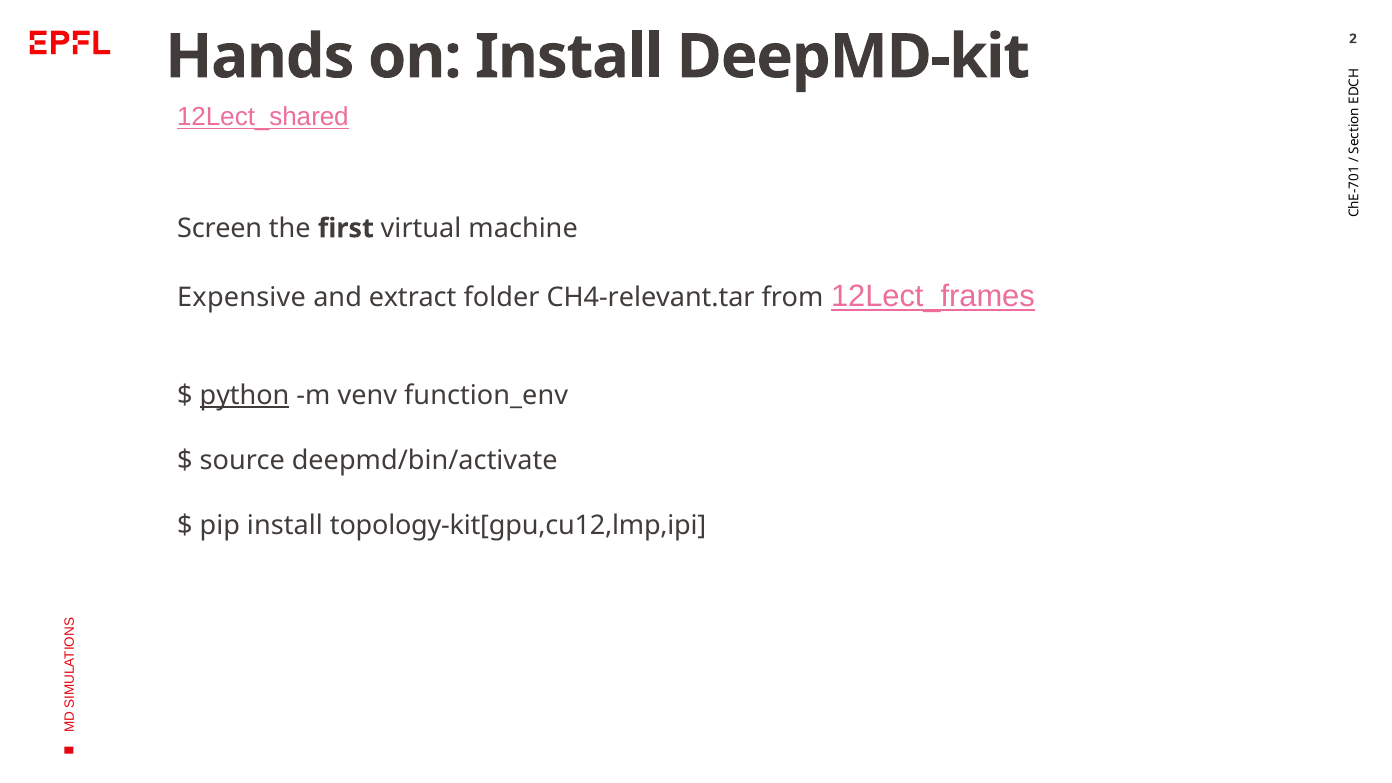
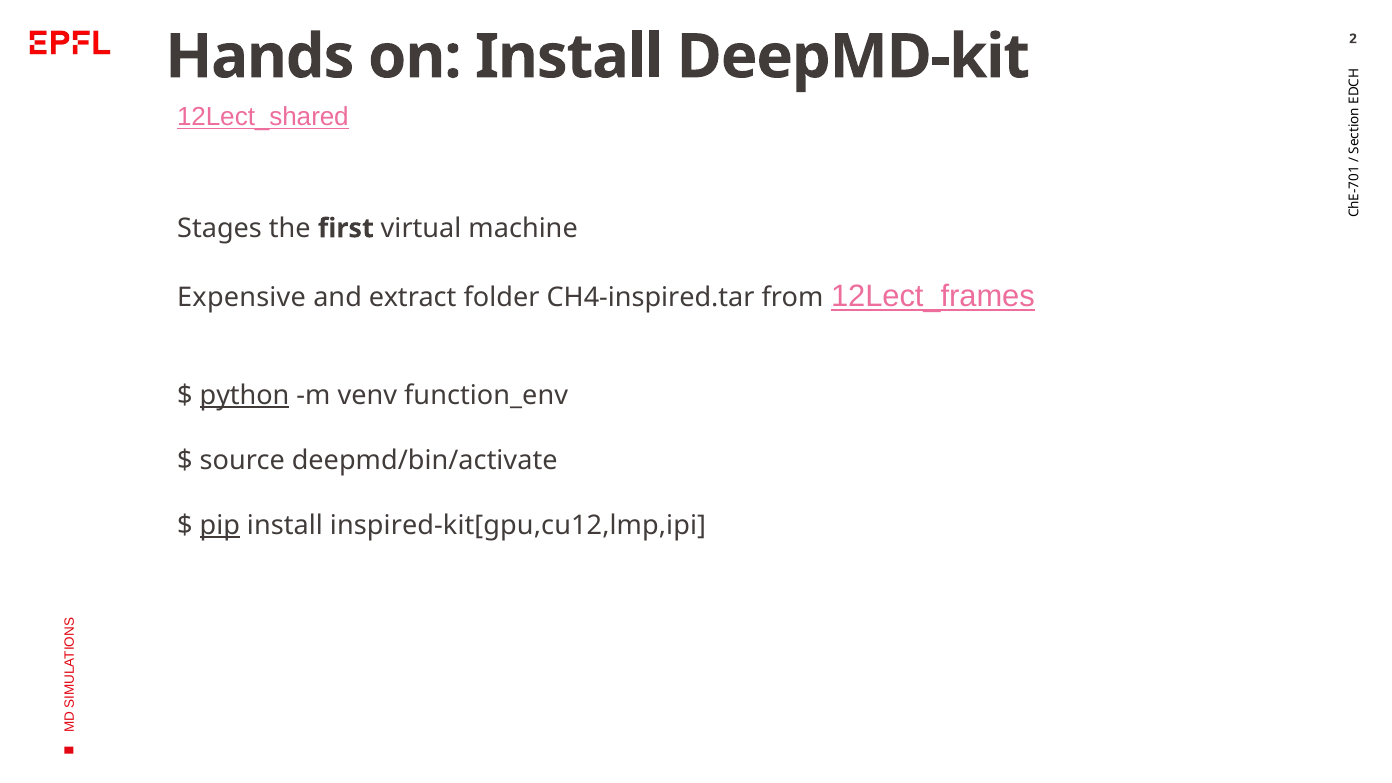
Screen: Screen -> Stages (220, 228)
CH4-relevant.tar: CH4-relevant.tar -> CH4-inspired.tar (651, 297)
pip underline: none -> present (220, 525)
topology-kit[gpu,cu12,lmp,ipi: topology-kit[gpu,cu12,lmp,ipi -> inspired-kit[gpu,cu12,lmp,ipi (518, 525)
